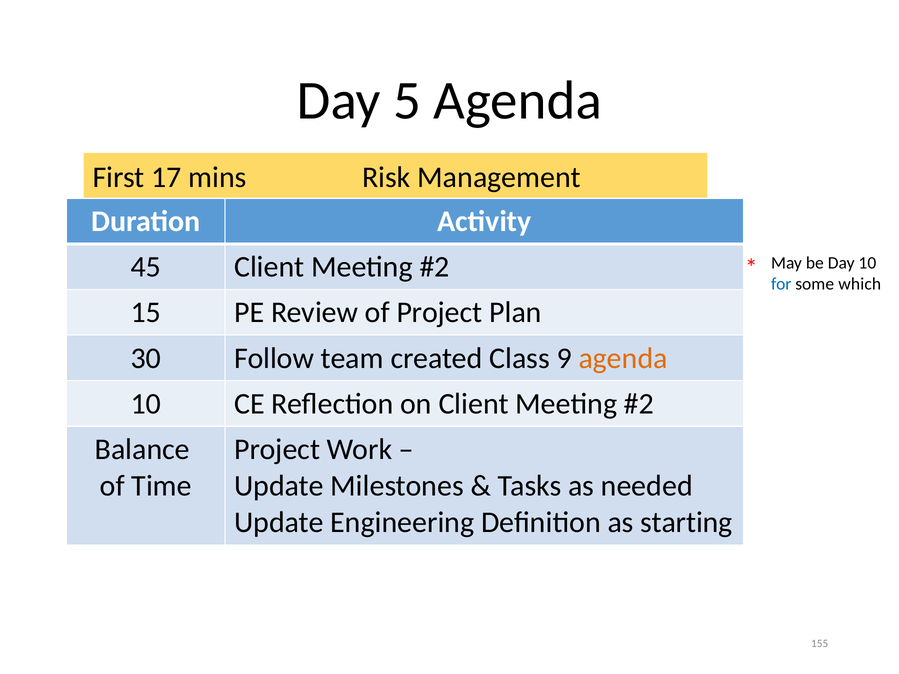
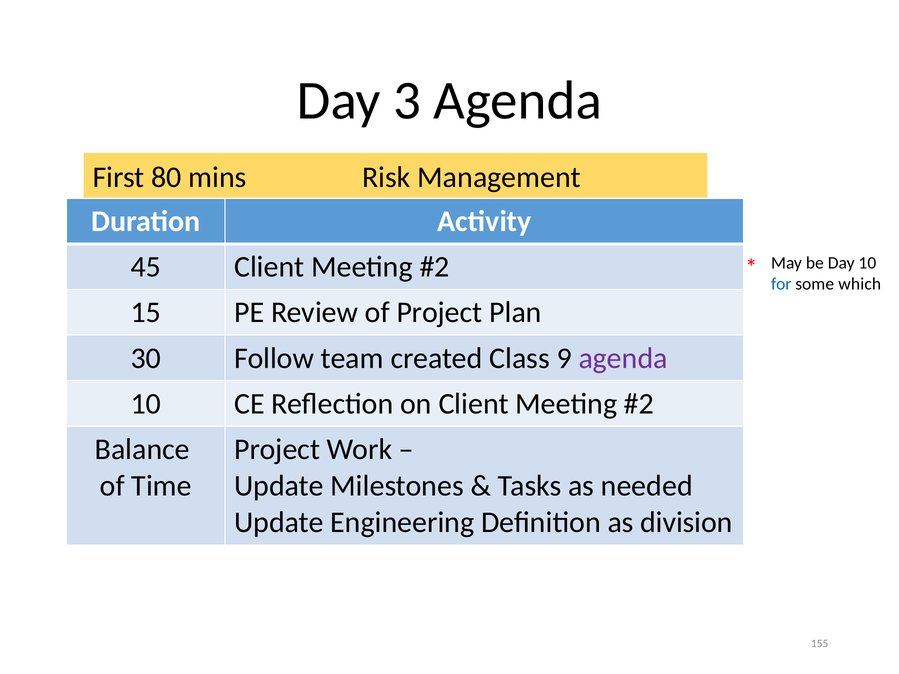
5: 5 -> 3 (407, 101)
17: 17 -> 80 (166, 178)
agenda colour: orange -> purple (623, 358)
starting: starting -> division (686, 523)
